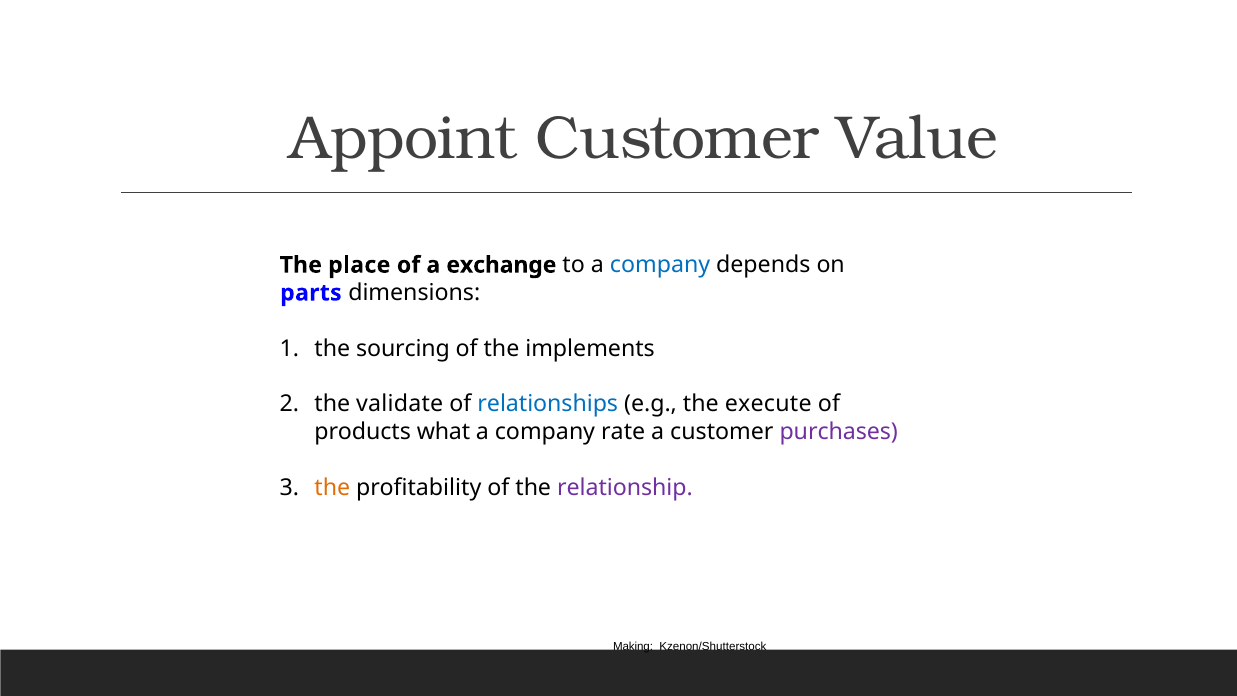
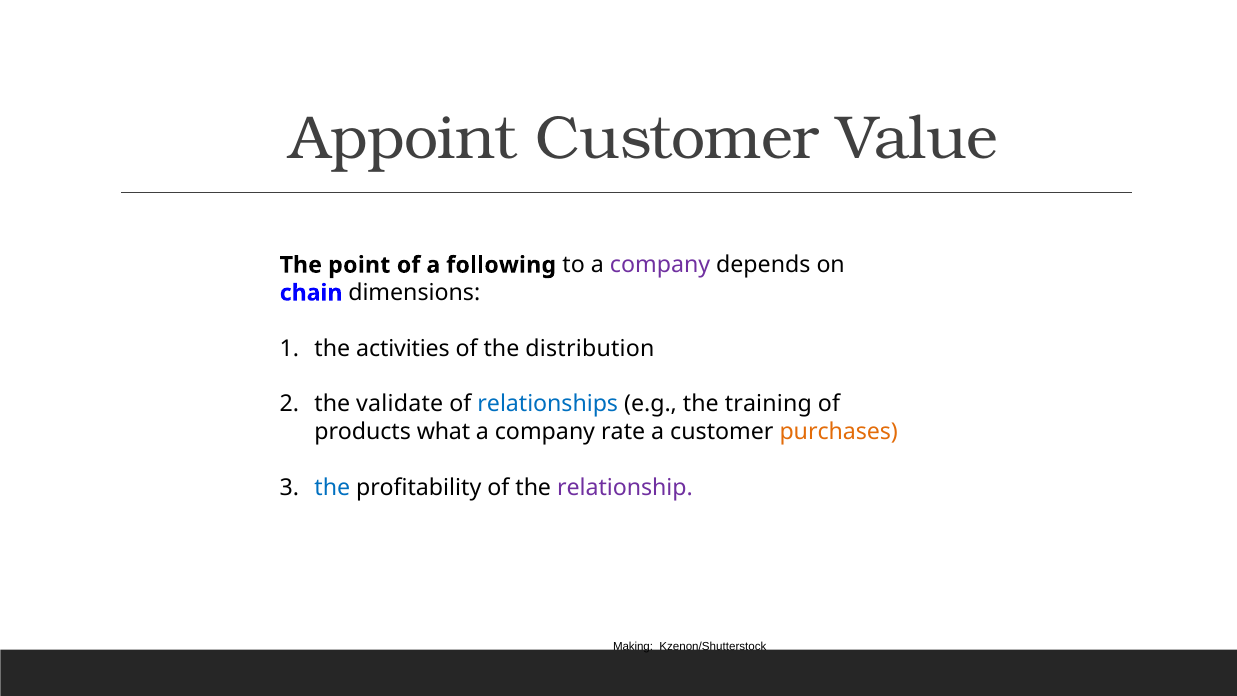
place: place -> point (359, 265)
exchange: exchange -> following (501, 265)
company colour: blue -> purple (660, 265)
parts: parts -> chain (311, 293)
sourcing: sourcing -> activities (403, 348)
implements: implements -> distribution (590, 348)
execute: execute -> training (768, 404)
purchases colour: purple -> orange (839, 432)
the colour: orange -> blue (332, 488)
